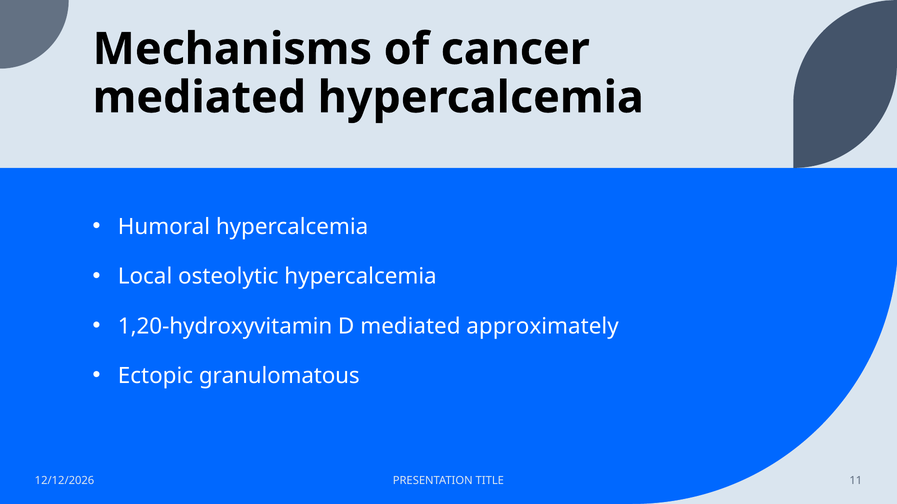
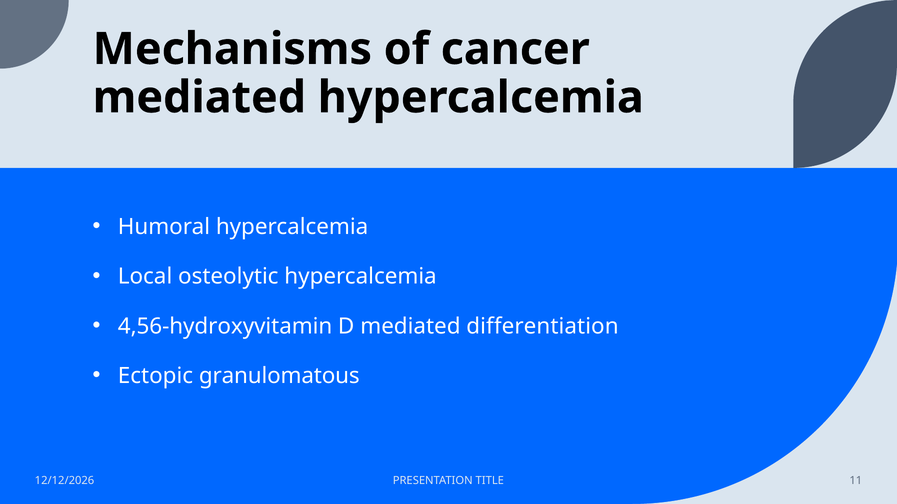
1,20-hydroxyvitamin: 1,20-hydroxyvitamin -> 4,56-hydroxyvitamin (225, 326)
approximately: approximately -> differentiation (542, 326)
